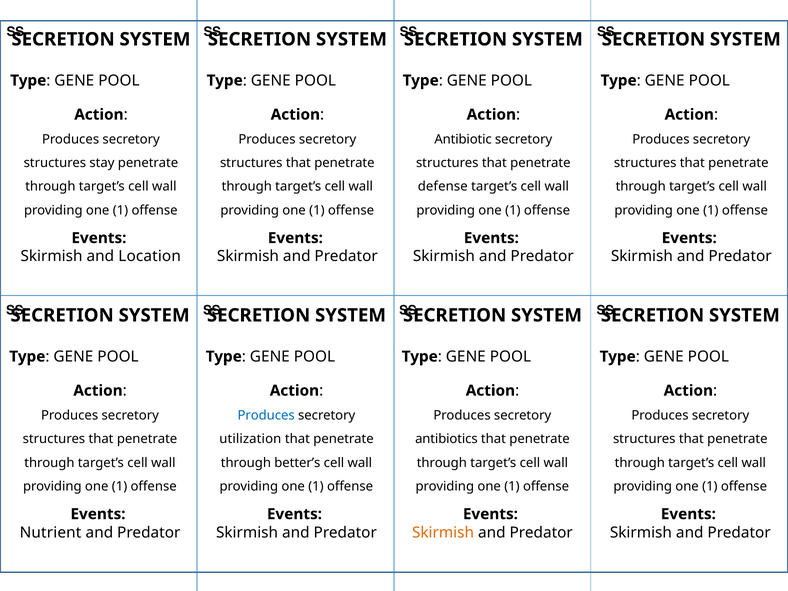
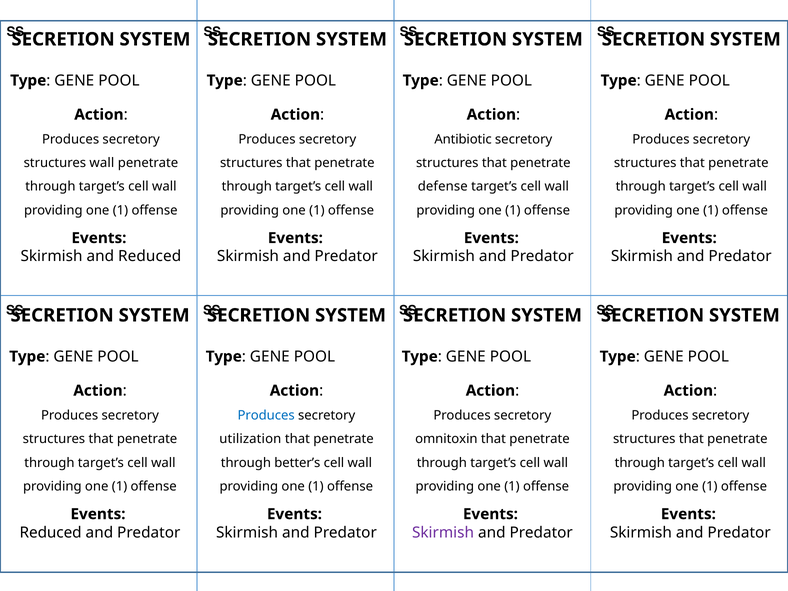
structures stay: stay -> wall (102, 163)
and Location: Location -> Reduced (150, 256)
antibiotics: antibiotics -> omnitoxin (446, 439)
Nutrient: Nutrient -> Reduced (51, 532)
Skirmish colour: orange -> purple (443, 532)
